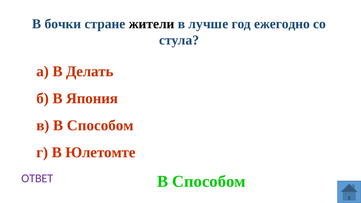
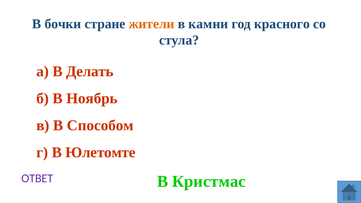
жители colour: black -> orange (152, 24)
лучше: лучше -> камни (208, 24)
ежегодно: ежегодно -> красного (282, 24)
Япония: Япония -> Ноябрь (92, 98)
Способом: Способом -> Кристмас (209, 181)
